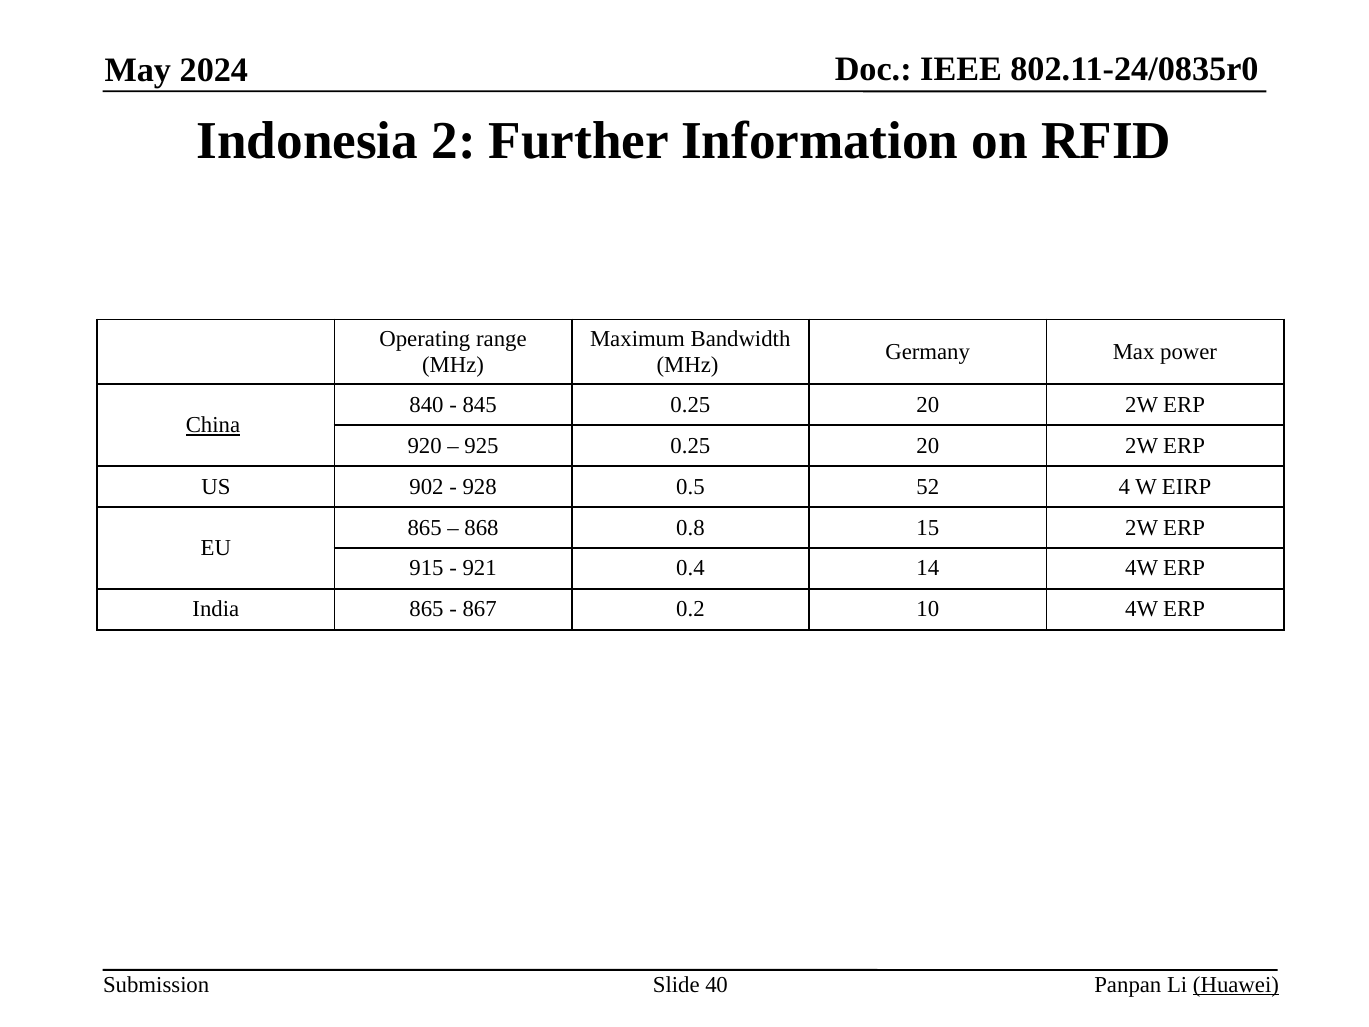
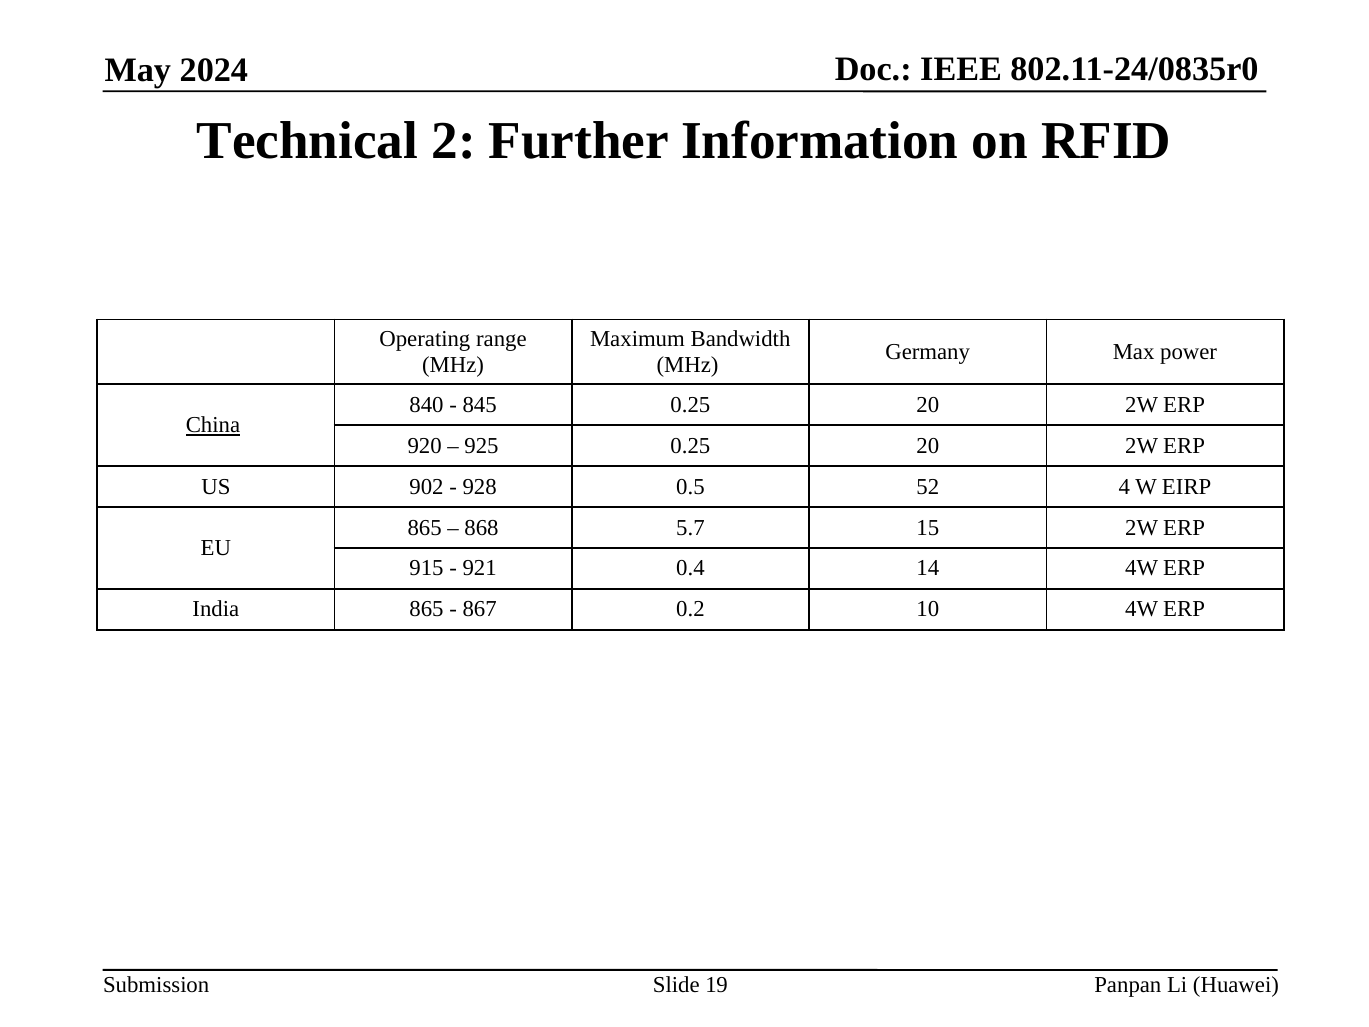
Indonesia: Indonesia -> Technical (307, 141)
0.8: 0.8 -> 5.7 (690, 527)
40: 40 -> 19 (717, 985)
Huawei underline: present -> none (1236, 985)
